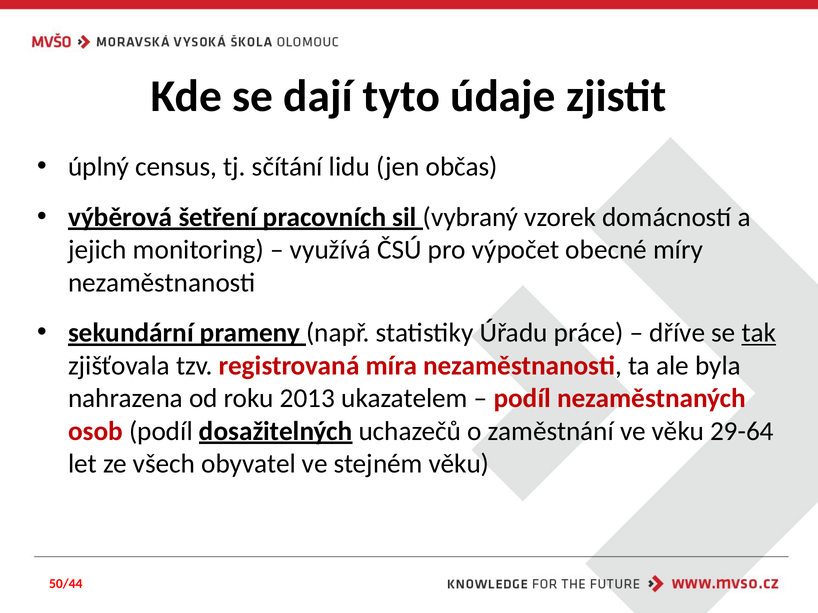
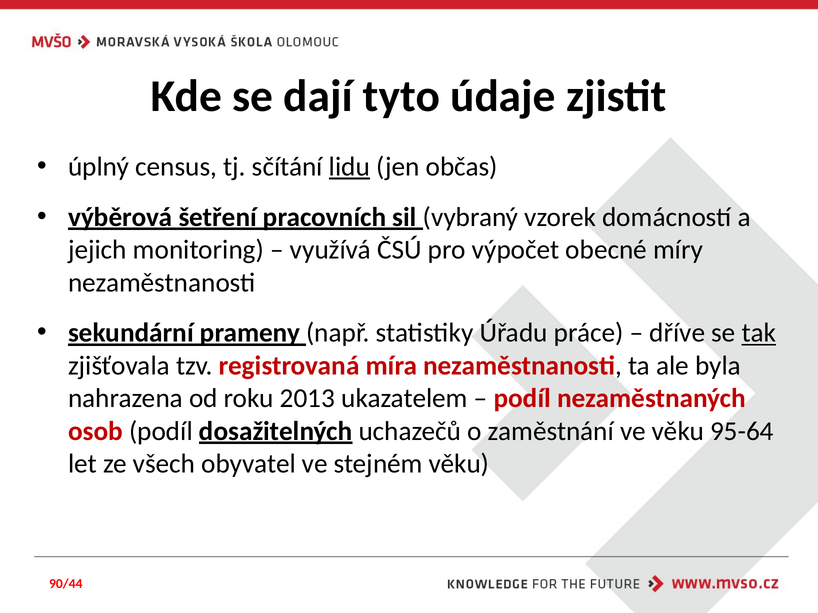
lidu underline: none -> present (349, 167)
29-64: 29-64 -> 95-64 (742, 431)
50/44: 50/44 -> 90/44 (66, 584)
